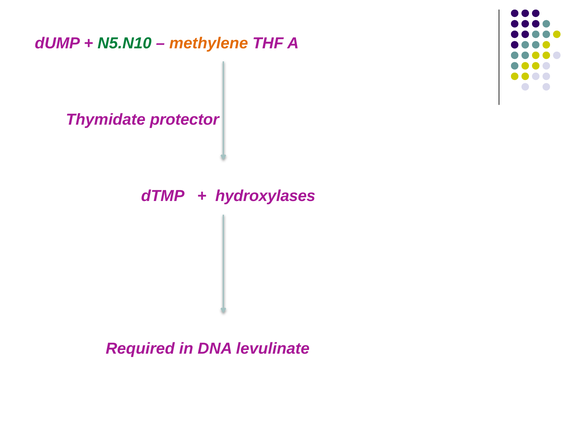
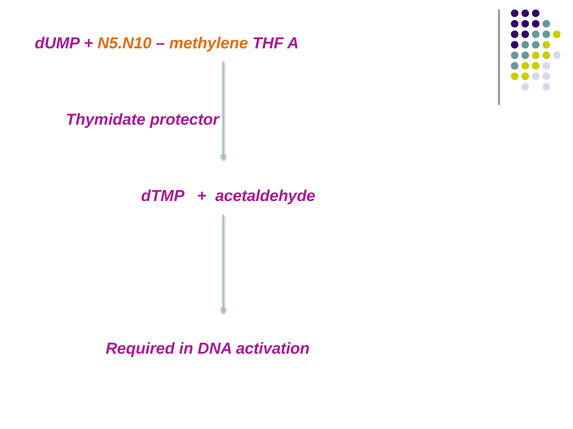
N5.N10 colour: green -> orange (125, 43)
hydroxylases: hydroxylases -> acetaldehyde (265, 196)
levulinate: levulinate -> activation (273, 349)
